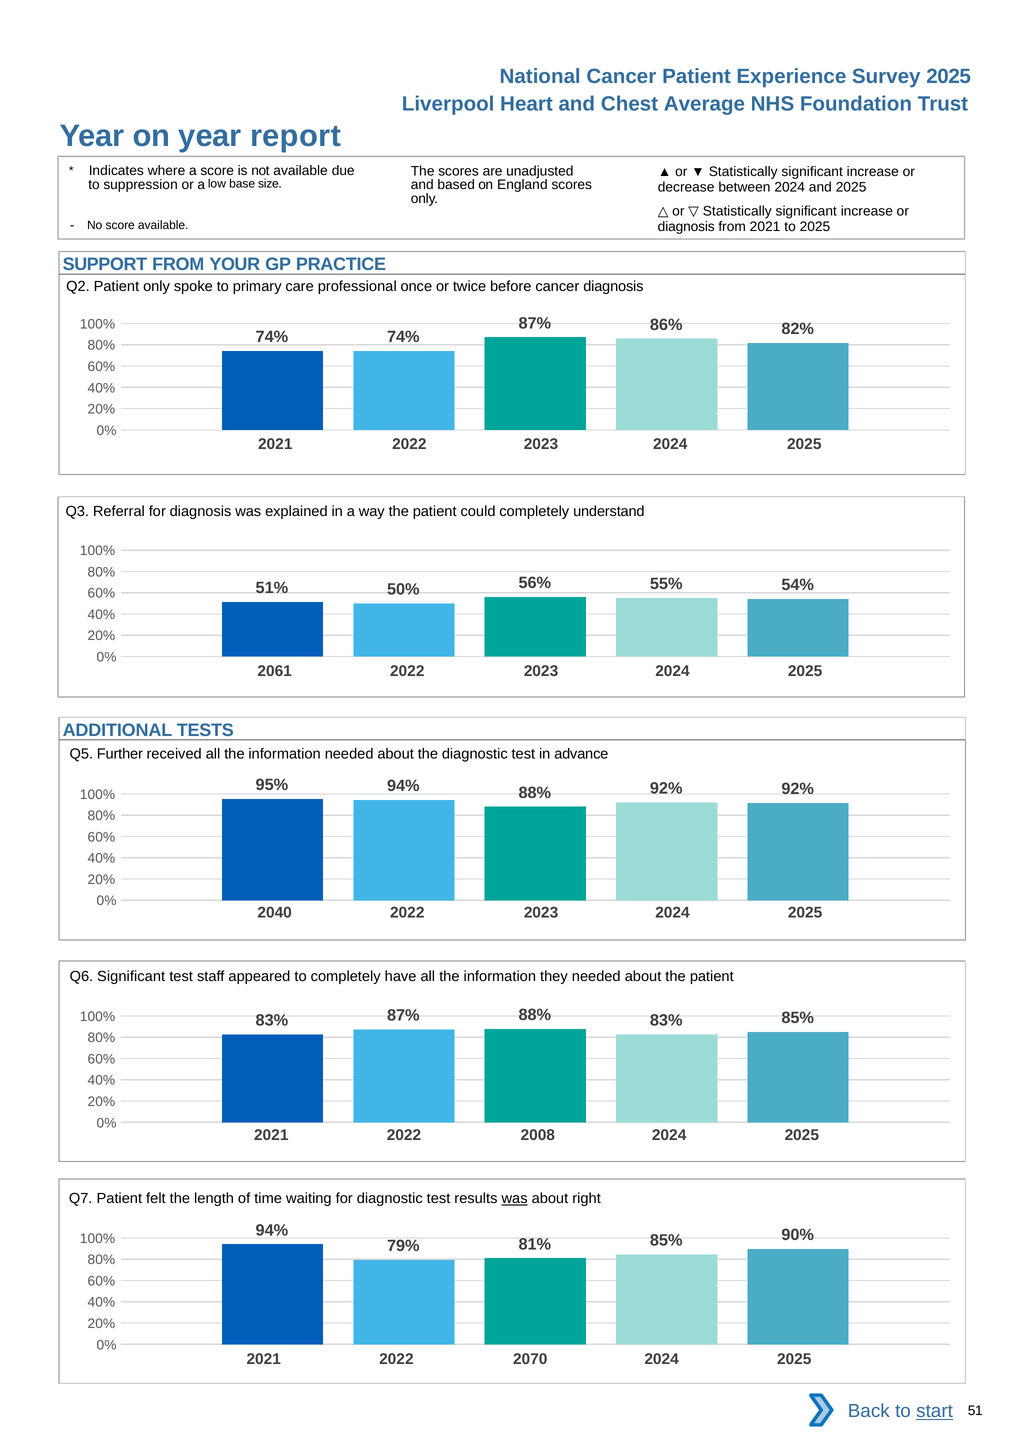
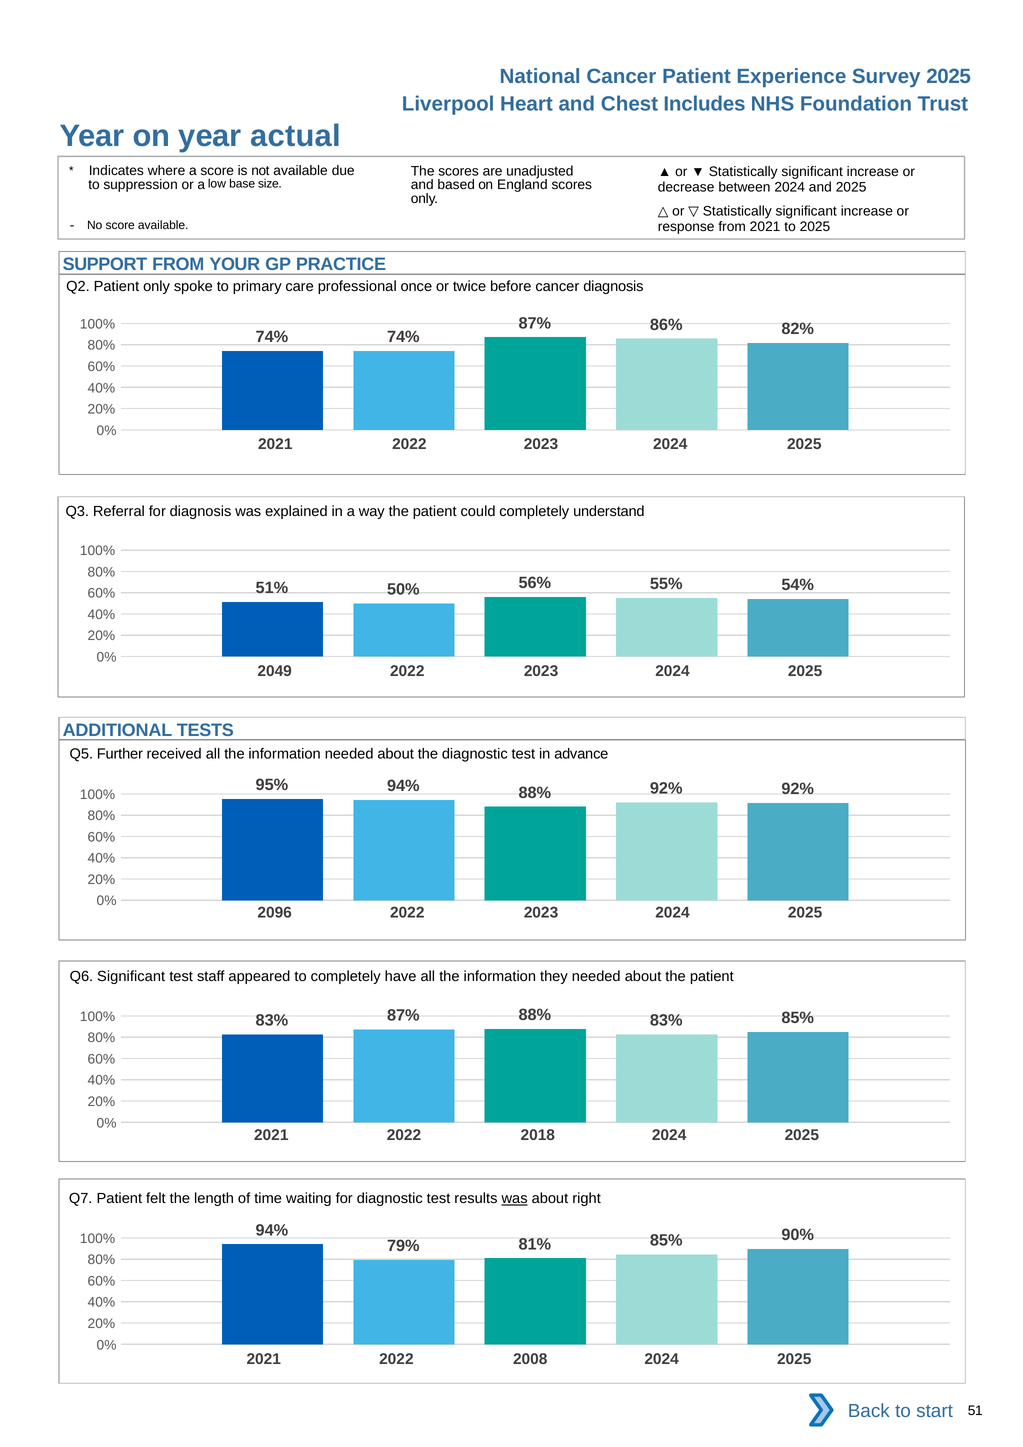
Average: Average -> Includes (705, 104)
report: report -> actual (295, 136)
diagnosis: diagnosis -> response (686, 227)
2061: 2061 -> 2049 (275, 672)
2040: 2040 -> 2096 (275, 913)
2008: 2008 -> 2018 (538, 1136)
2070: 2070 -> 2008 (530, 1360)
start underline: present -> none (935, 1412)
